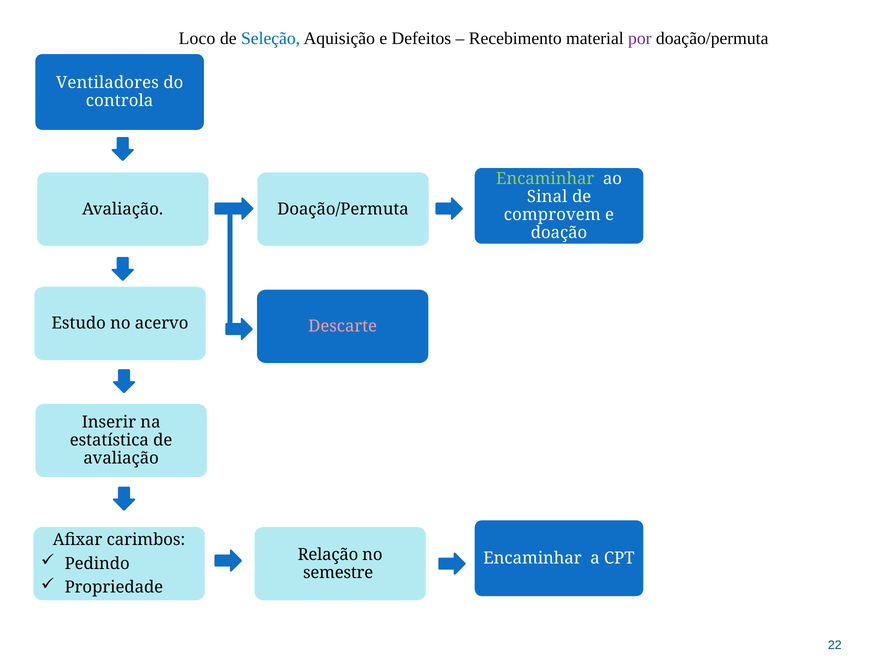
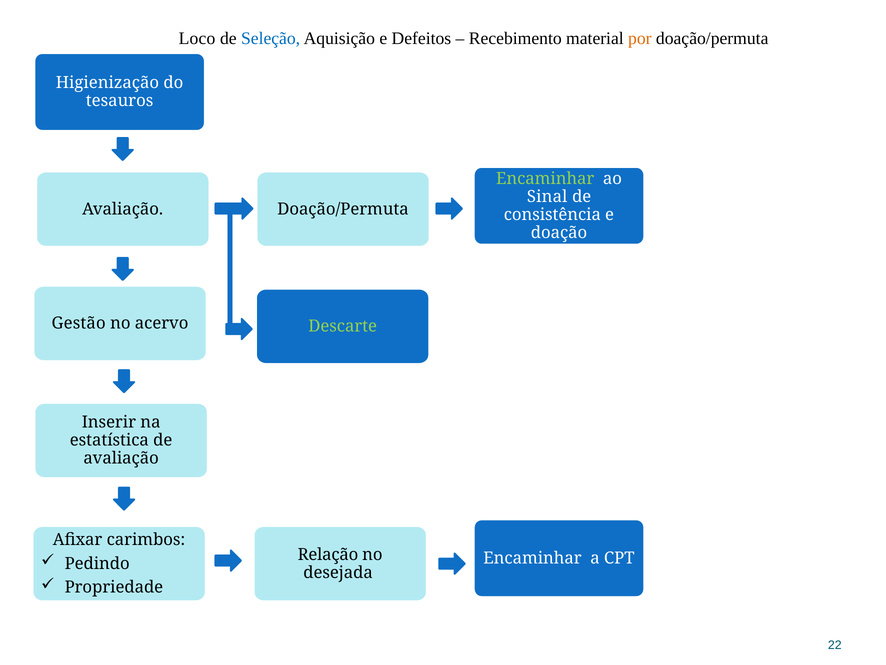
por colour: purple -> orange (640, 38)
Ventiladores: Ventiladores -> Higienização (107, 83)
controla: controla -> tesauros (120, 101)
comprovem: comprovem -> consistência (552, 215)
Estudo: Estudo -> Gestão (79, 323)
Descarte colour: pink -> light green (343, 326)
semestre: semestre -> desejada (338, 572)
